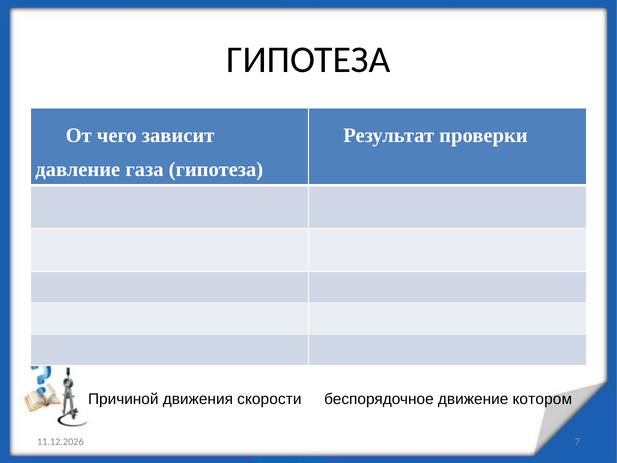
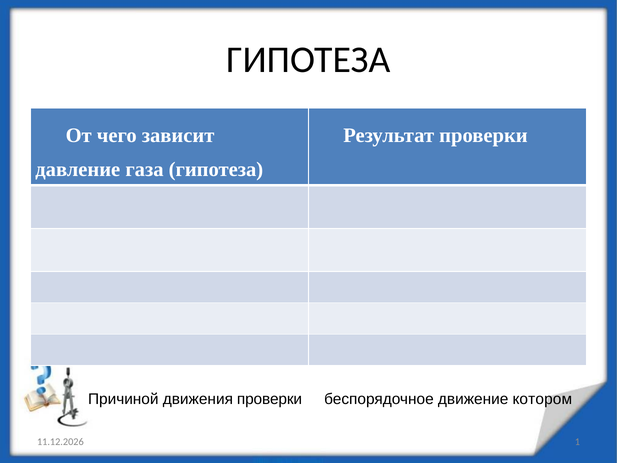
движения скорости: скорости -> проверки (270, 399)
7: 7 -> 1 (577, 442)
